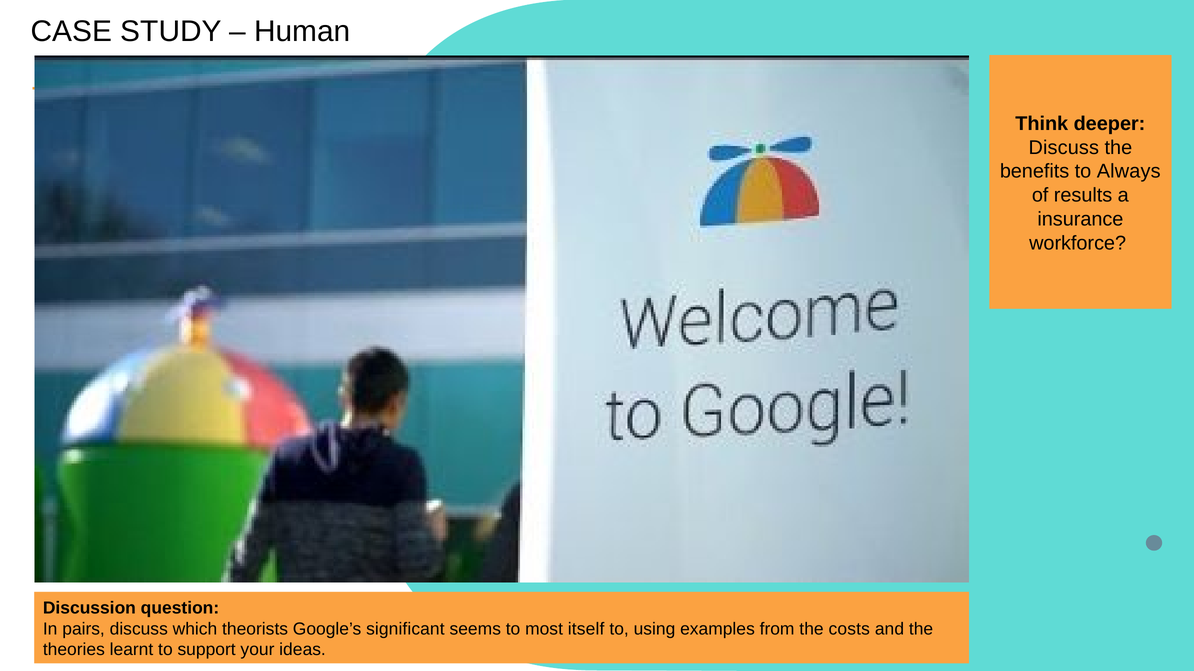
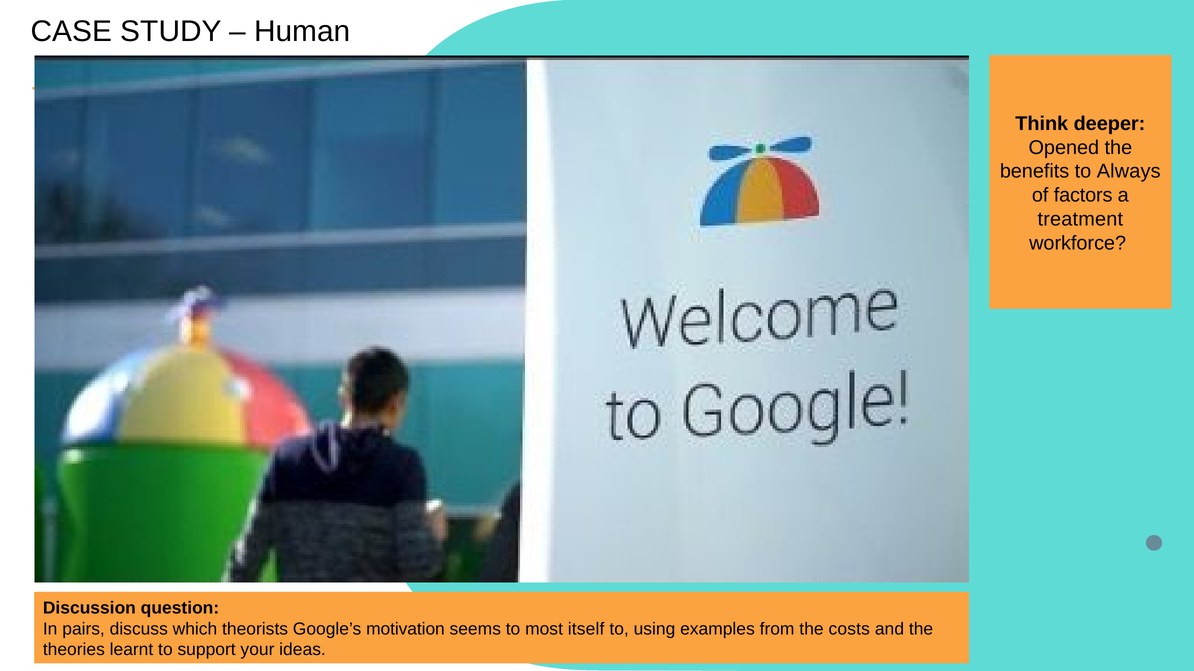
Discuss: Discuss -> Opened (1064, 148)
results: results -> factors (1083, 195)
insurance: insurance -> treatment (1080, 219)
significant: significant -> motivation (405, 629)
